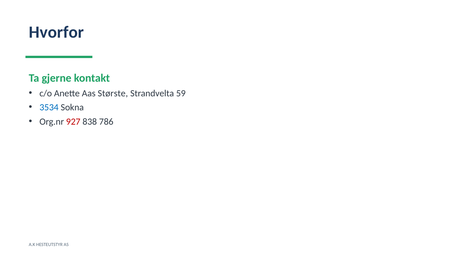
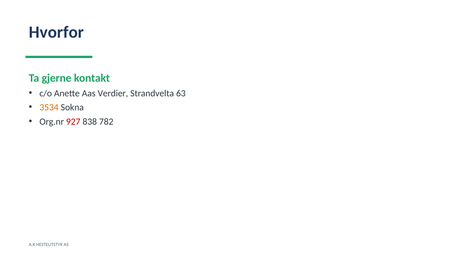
Største: Største -> Verdier (113, 93)
59: 59 -> 63 (181, 93)
3534 colour: blue -> orange (49, 107)
786: 786 -> 782 (106, 121)
